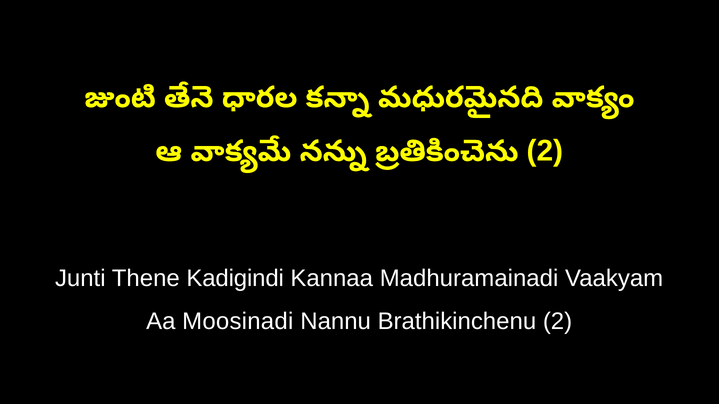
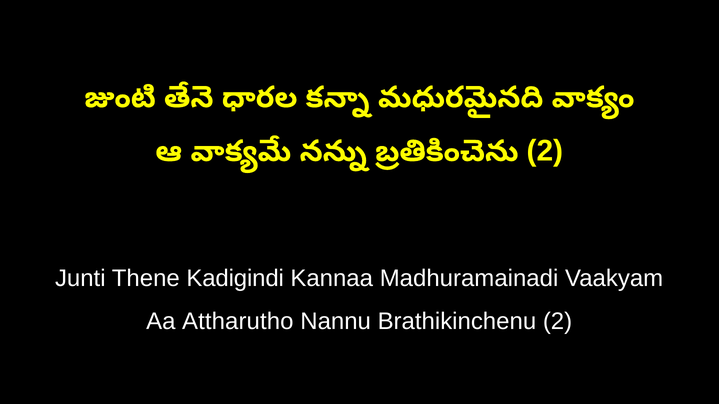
Moosinadi: Moosinadi -> Attharutho (238, 322)
